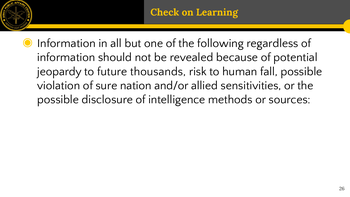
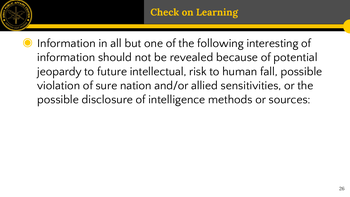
regardless: regardless -> interesting (272, 43)
thousands: thousands -> intellectual (158, 71)
